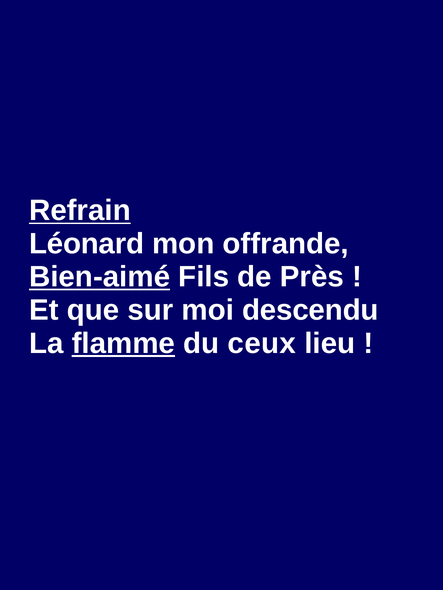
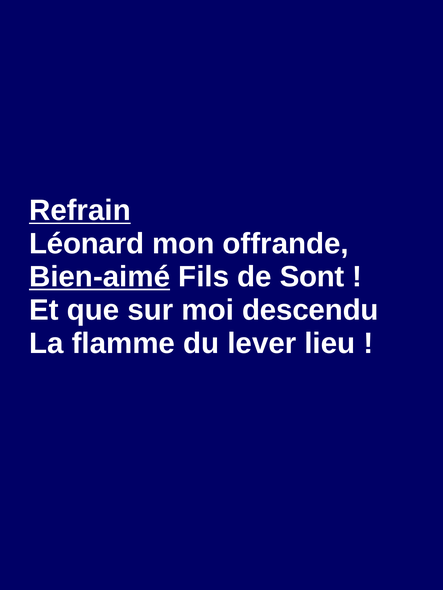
Près: Près -> Sont (312, 277)
flamme underline: present -> none (123, 344)
ceux: ceux -> lever (262, 344)
